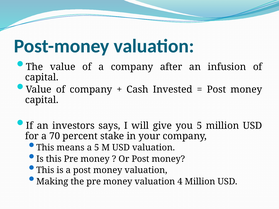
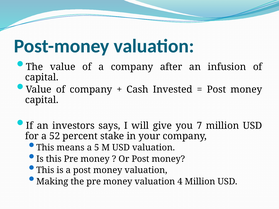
you 5: 5 -> 7 (199, 126)
70: 70 -> 52 (55, 136)
